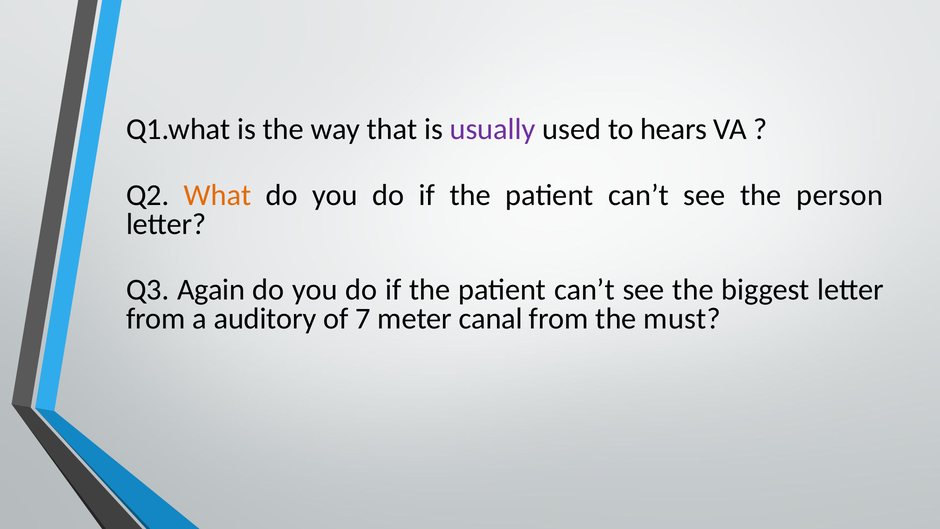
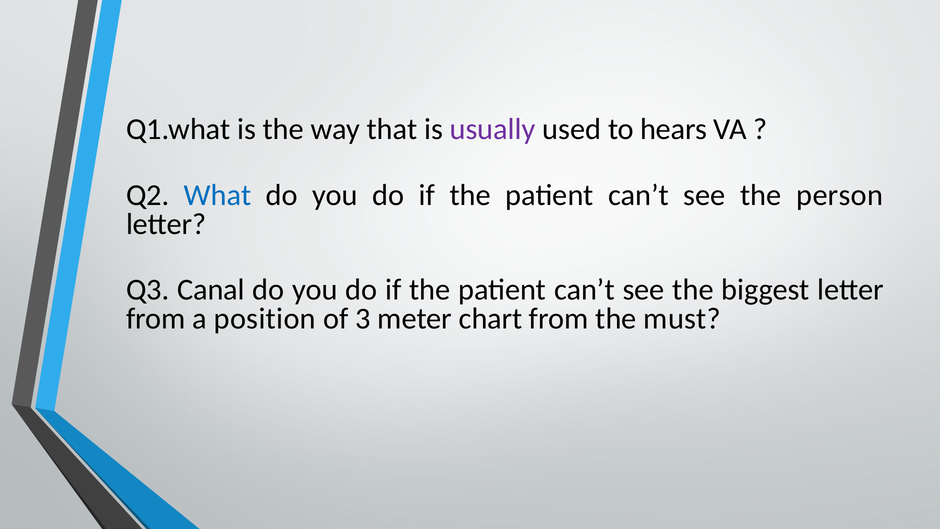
What colour: orange -> blue (218, 195)
Again: Again -> Canal (211, 290)
auditory: auditory -> position (265, 319)
7: 7 -> 3 (363, 319)
canal: canal -> chart (491, 319)
